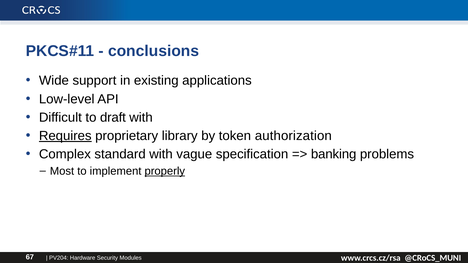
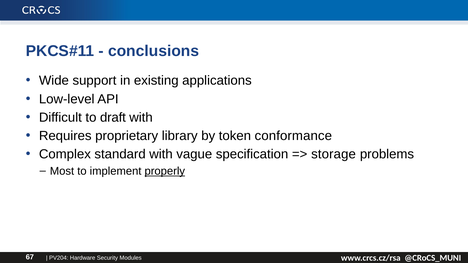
Requires underline: present -> none (65, 136)
authorization: authorization -> conformance (293, 136)
banking: banking -> storage (334, 154)
